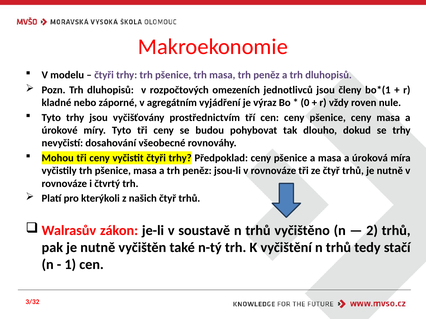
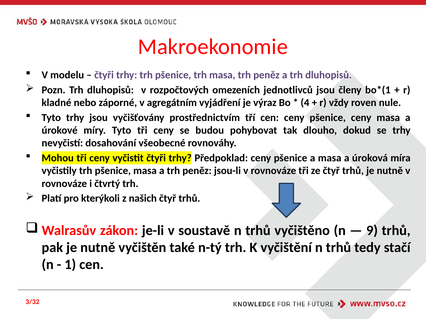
0: 0 -> 4 (305, 103)
2: 2 -> 9 (372, 231)
